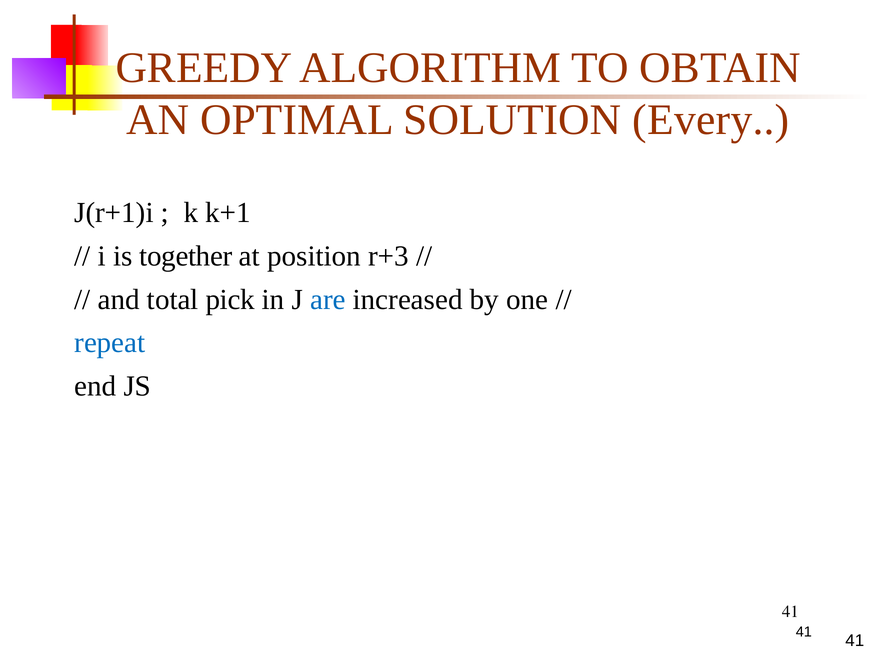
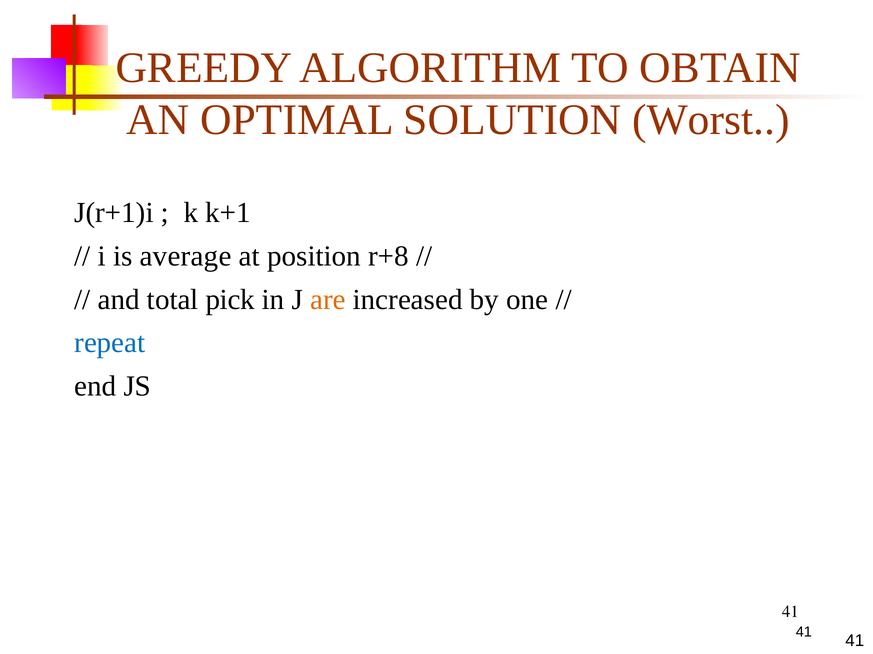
Every: Every -> Worst (711, 120)
together: together -> average (186, 256)
r+3: r+3 -> r+8 (389, 256)
are colour: blue -> orange (328, 300)
